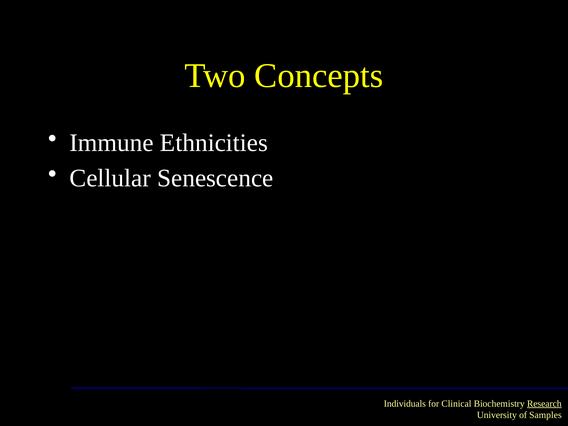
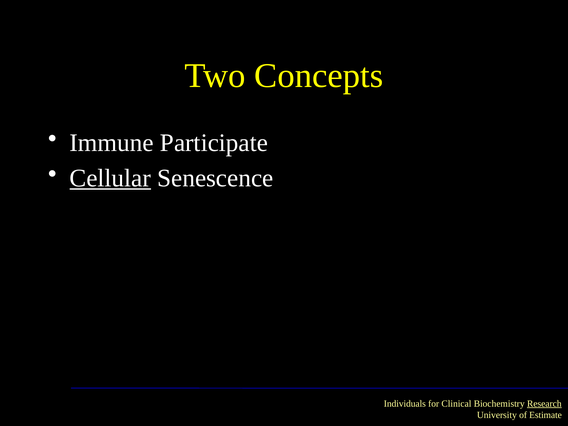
Ethnicities: Ethnicities -> Participate (214, 143)
Cellular underline: none -> present (110, 178)
Samples: Samples -> Estimate (546, 415)
